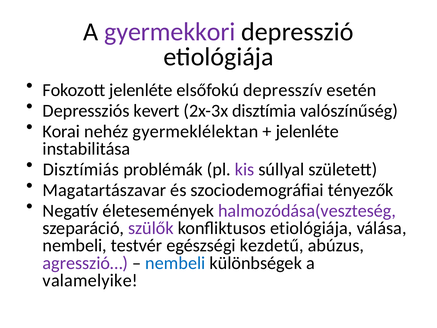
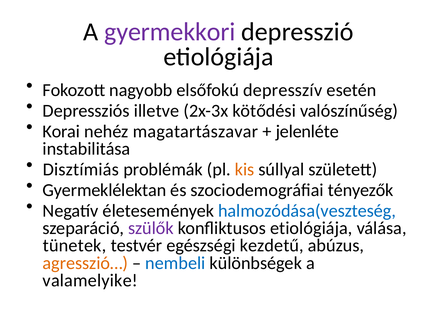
Fokozott jelenléte: jelenléte -> nagyobb (141, 90)
kevert: kevert -> illetve (157, 111)
disztímia: disztímia -> kötődési (264, 111)
gyermeklélektan: gyermeklélektan -> magatartászavar (195, 131)
kis colour: purple -> orange (245, 169)
Magatartászavar: Magatartászavar -> Gyermeklélektan (104, 190)
halmozódása(veszteség colour: purple -> blue (307, 210)
nembeli: nembeli -> tünetek (75, 245)
agresszió… colour: purple -> orange (85, 263)
